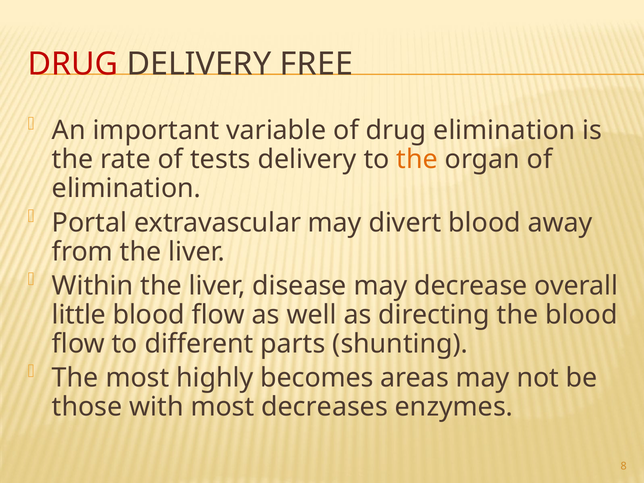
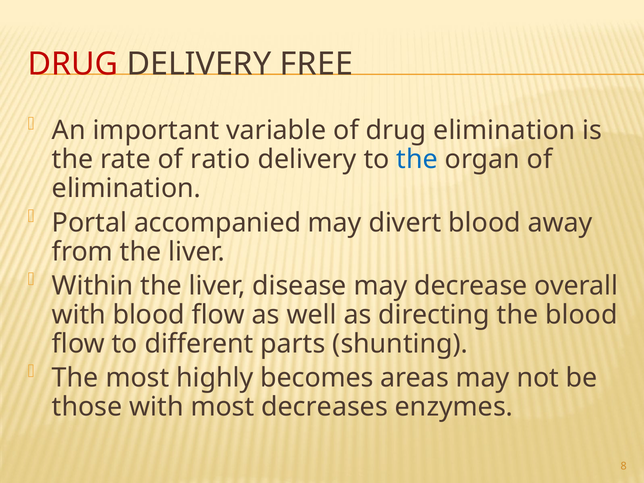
tests: tests -> ratio (220, 160)
the colour: orange -> blue (417, 160)
extravascular: extravascular -> accompanied (218, 223)
little: little -> with (79, 315)
